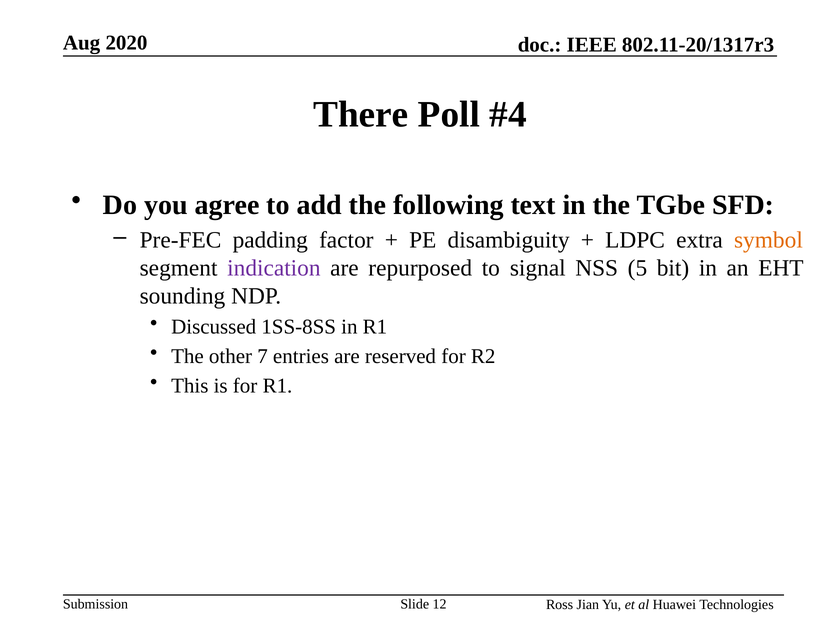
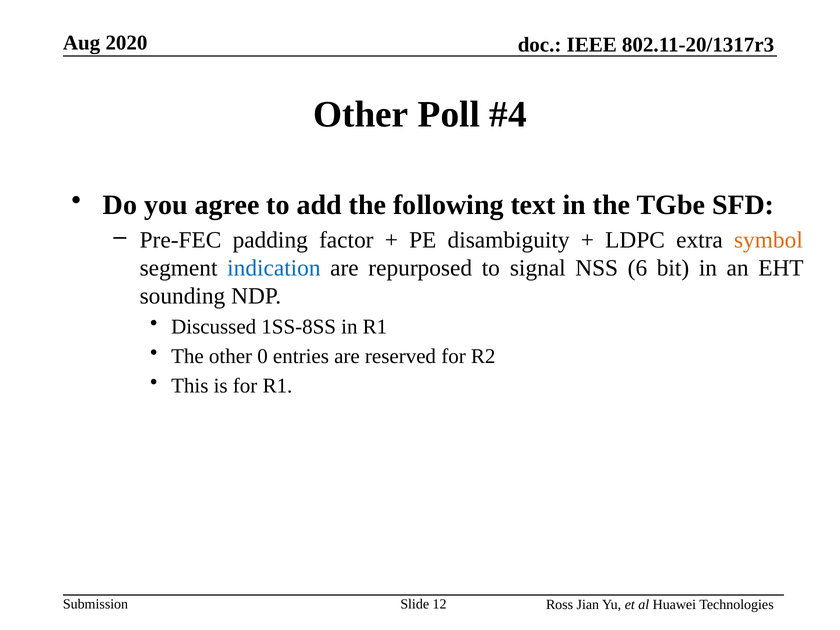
There: There -> Other (361, 115)
indication colour: purple -> blue (274, 268)
5: 5 -> 6 (637, 268)
7: 7 -> 0 (263, 356)
